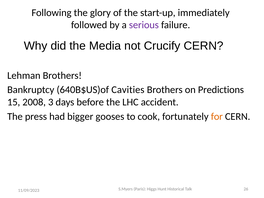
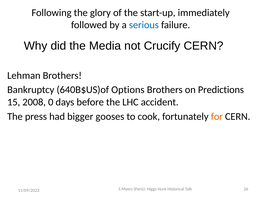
serious colour: purple -> blue (144, 25)
Cavities: Cavities -> Options (128, 90)
3: 3 -> 0 (51, 102)
